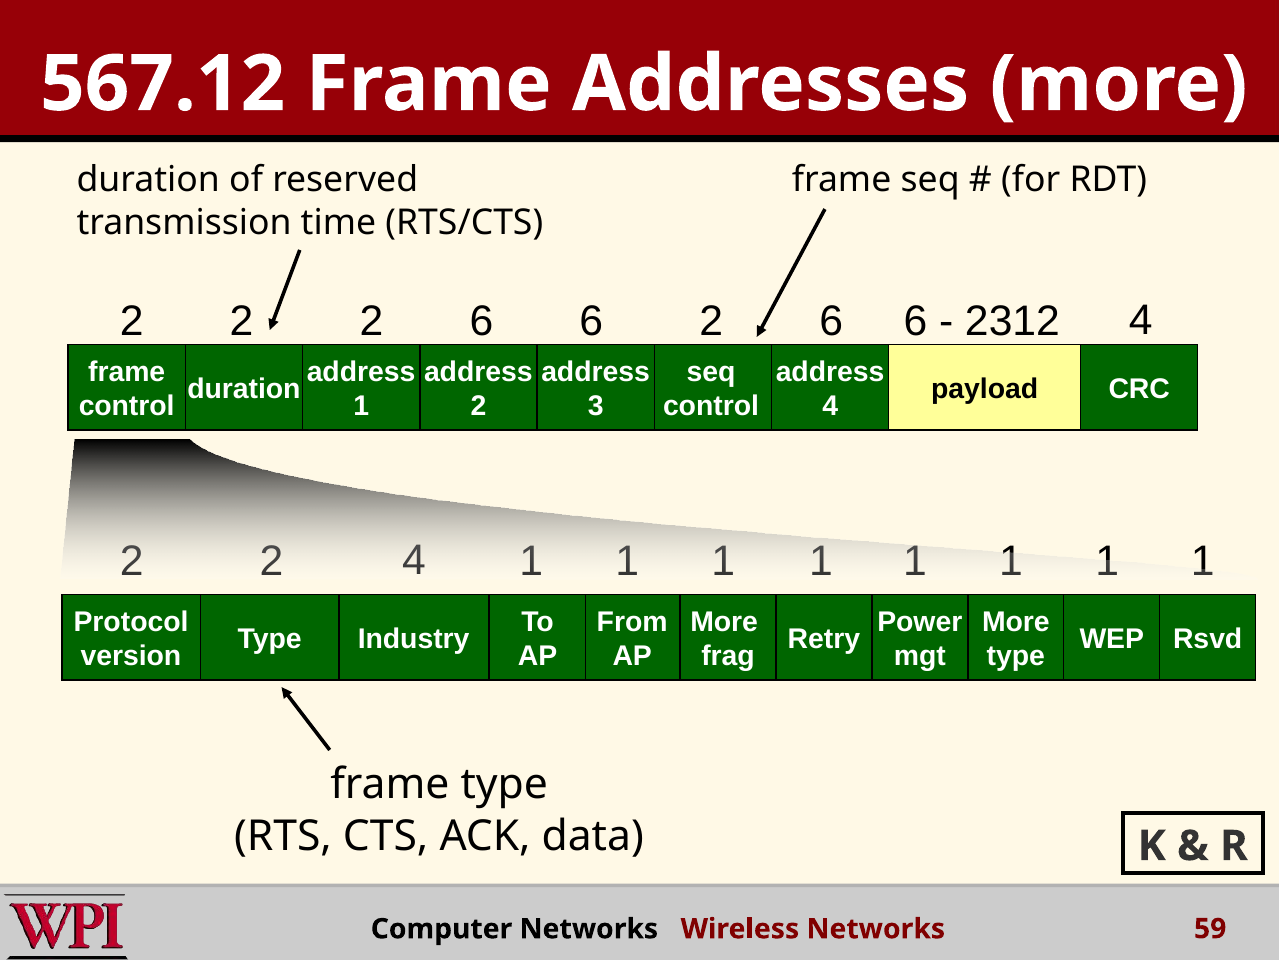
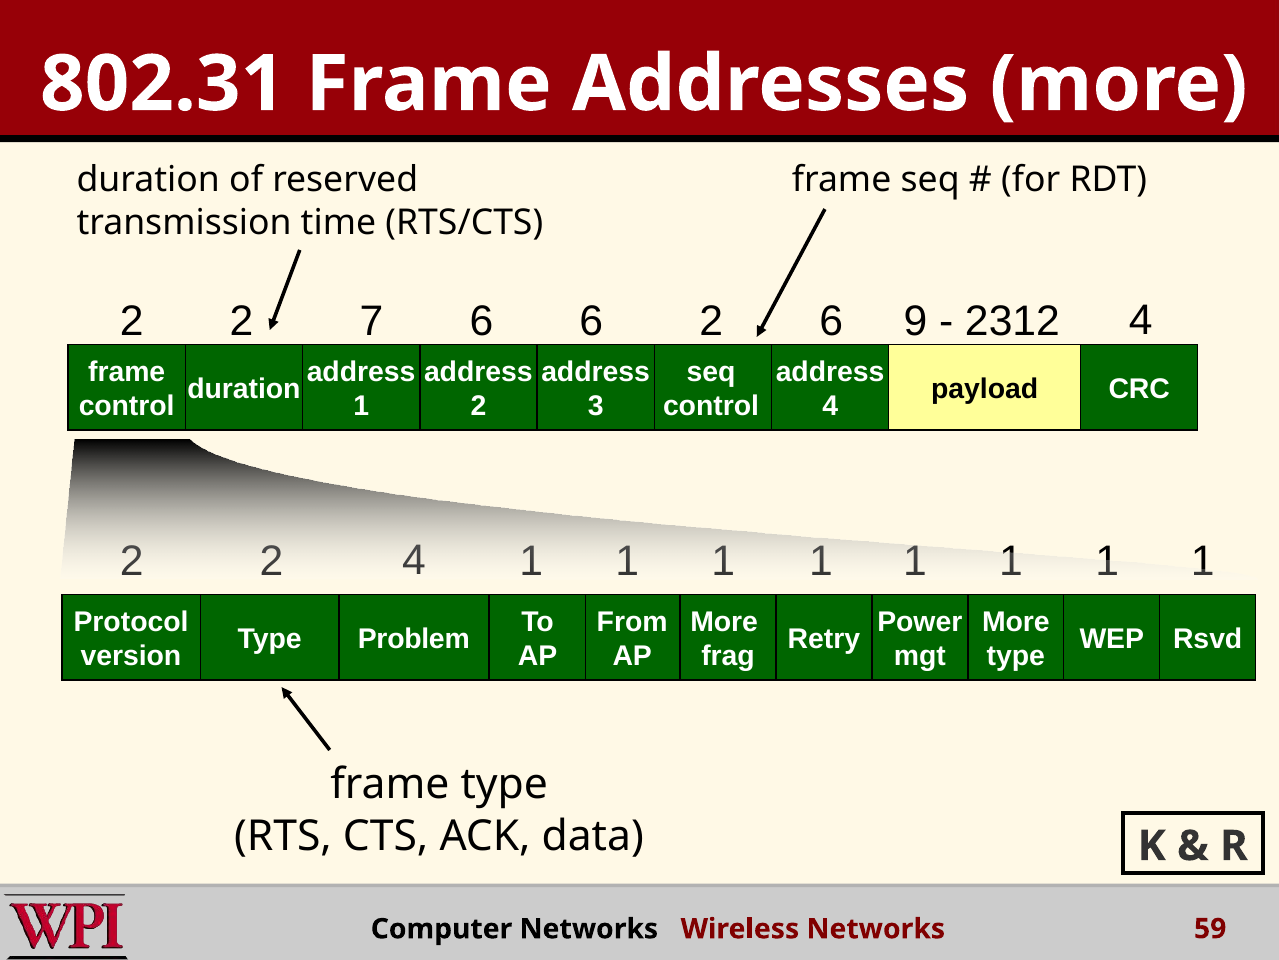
567.12: 567.12 -> 802.31 (163, 84)
2 2 2: 2 -> 7 (371, 321)
6 2 6 6: 6 -> 9 (915, 321)
Industry: Industry -> Problem (414, 639)
